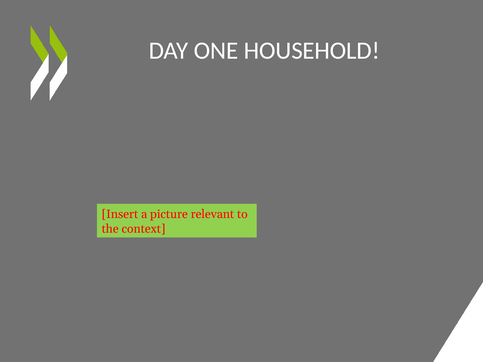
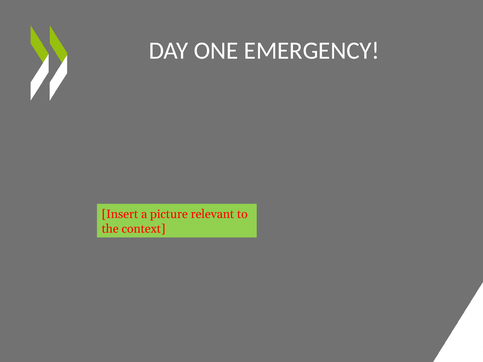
HOUSEHOLD: HOUSEHOLD -> EMERGENCY (312, 51)
